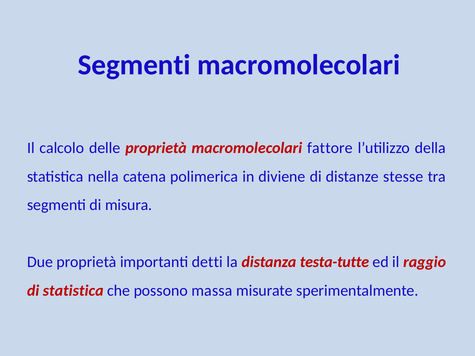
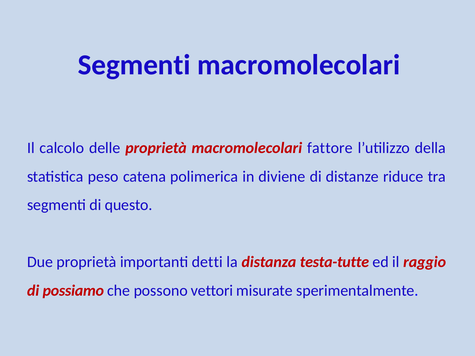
nella: nella -> peso (103, 177)
stesse: stesse -> riduce (403, 177)
misura: misura -> questo (129, 205)
di statistica: statistica -> possiamo (73, 291)
massa: massa -> vettori (212, 291)
